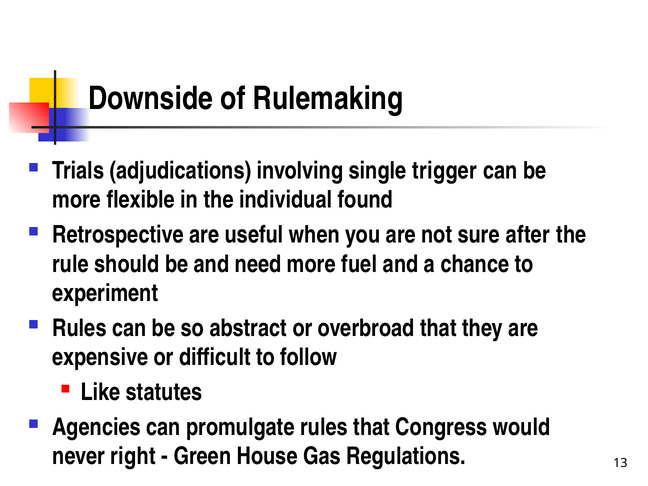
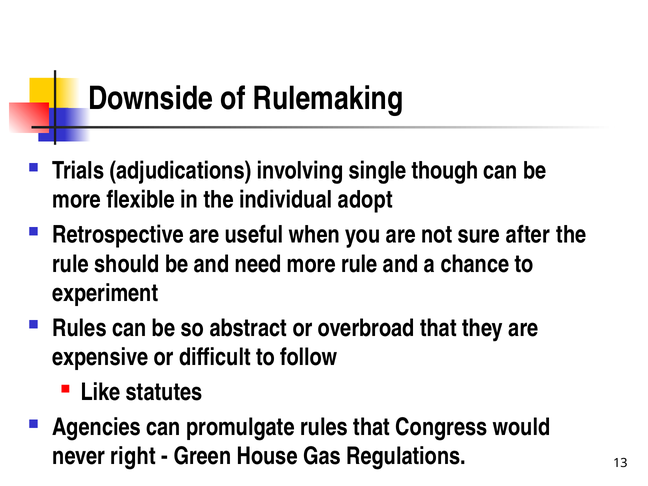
trigger: trigger -> though (445, 171)
found: found -> adopt (365, 200)
more fuel: fuel -> rule (359, 264)
